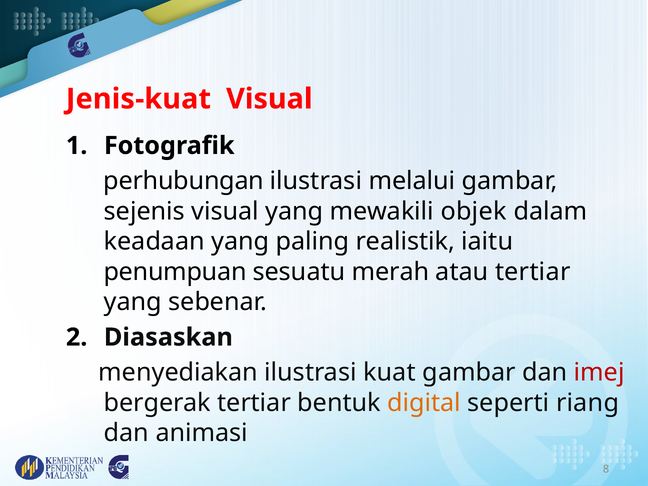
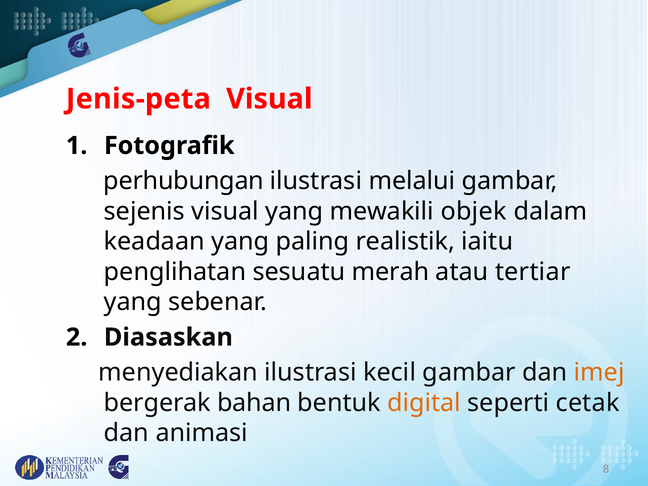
Jenis-kuat: Jenis-kuat -> Jenis-peta (138, 99)
penumpuan: penumpuan -> penglihatan (175, 272)
kuat: kuat -> kecil (390, 373)
imej colour: red -> orange (599, 373)
bergerak tertiar: tertiar -> bahan (254, 403)
riang: riang -> cetak (588, 403)
